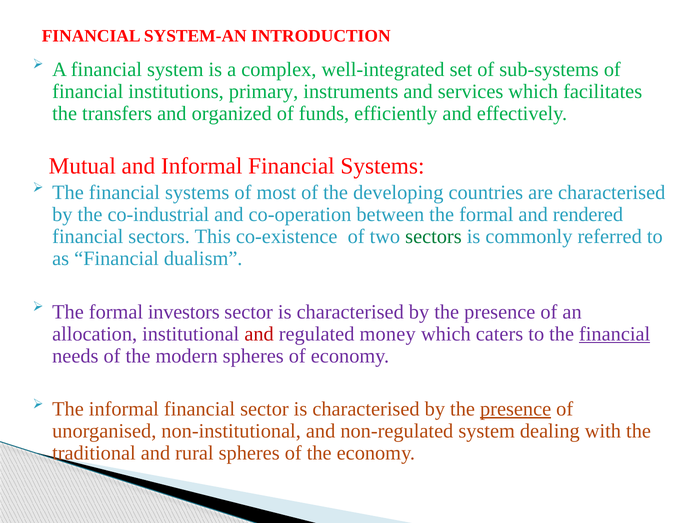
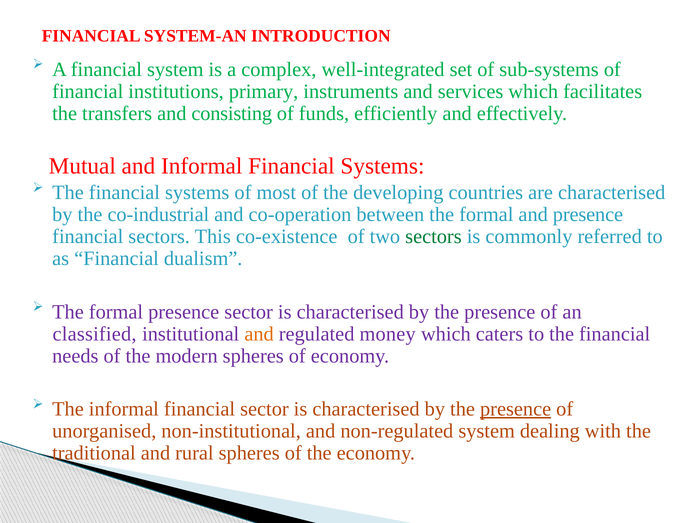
organized: organized -> consisting (232, 113)
and rendered: rendered -> presence (588, 215)
formal investors: investors -> presence (184, 312)
allocation: allocation -> classified (95, 334)
and colour: red -> orange (259, 334)
financial underline: present -> none (615, 334)
